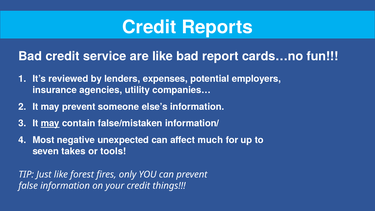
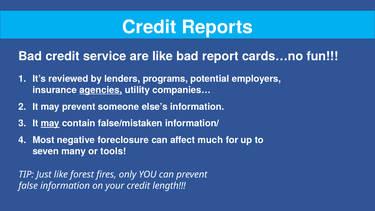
expenses: expenses -> programs (165, 79)
agencies underline: none -> present (101, 90)
unexpected: unexpected -> foreclosure (123, 140)
takes: takes -> many (74, 151)
things: things -> length (169, 186)
